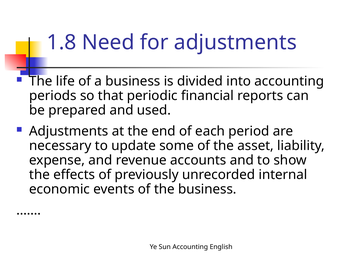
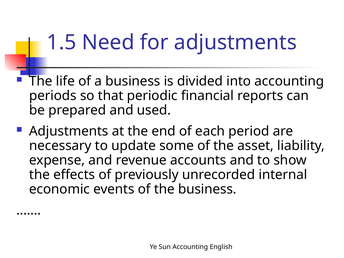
1.8: 1.8 -> 1.5 (62, 42)
